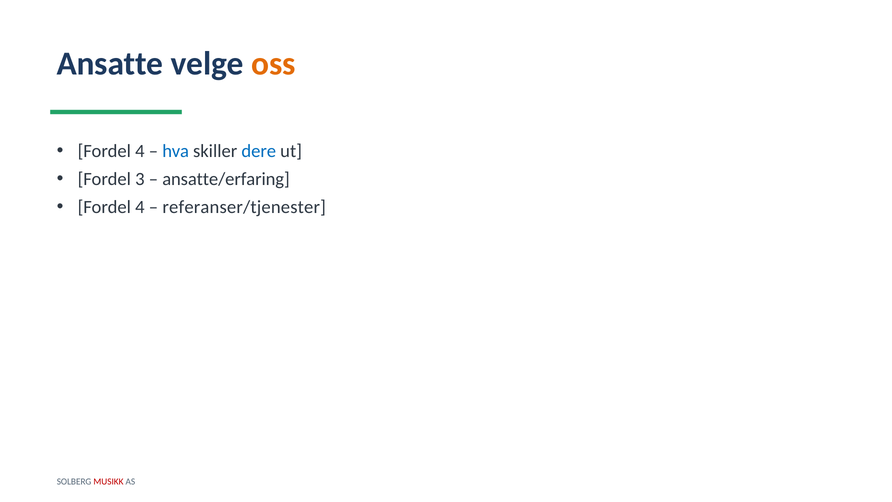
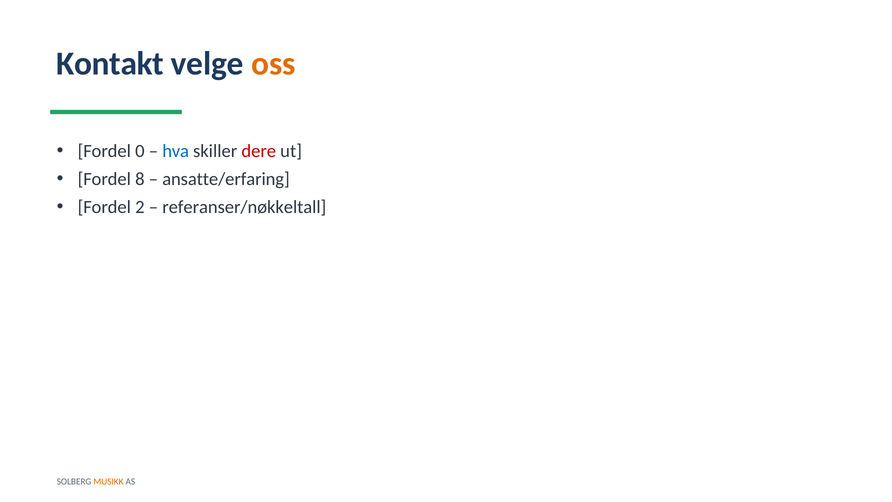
Ansatte: Ansatte -> Kontakt (110, 64)
4: 4 -> 0 (140, 151)
dere colour: blue -> red (259, 151)
3: 3 -> 8 (140, 179)
4: 4 -> 2 (140, 207)
referanser/tjenester: referanser/tjenester -> referanser/nøkkeltall (244, 207)
MUSIKK colour: red -> orange (108, 481)
